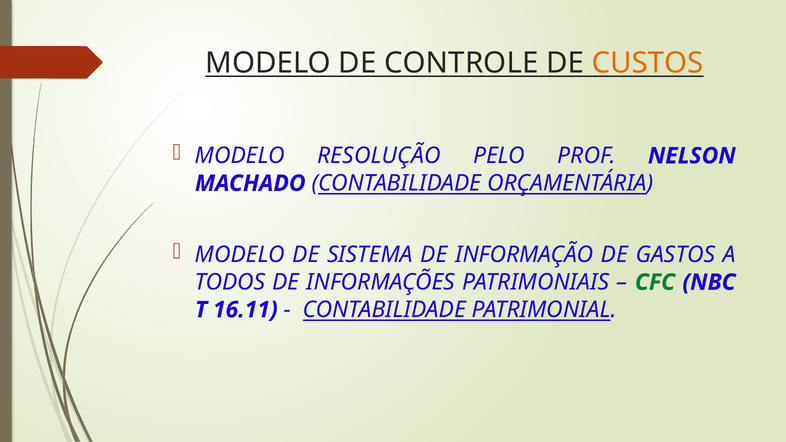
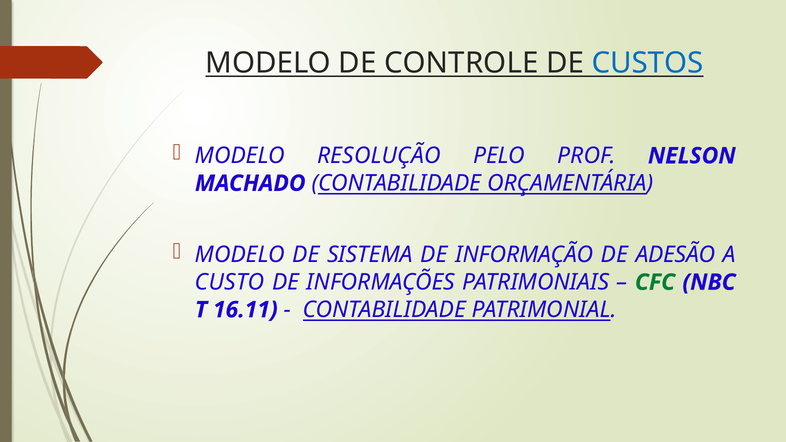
CUSTOS colour: orange -> blue (648, 63)
GASTOS: GASTOS -> ADESÃO (675, 255)
TODOS: TODOS -> CUSTO (230, 282)
